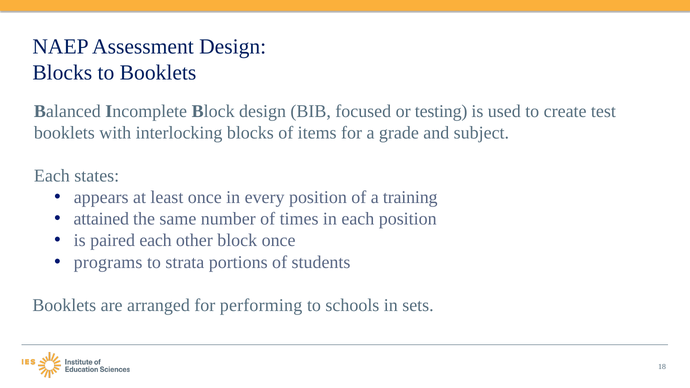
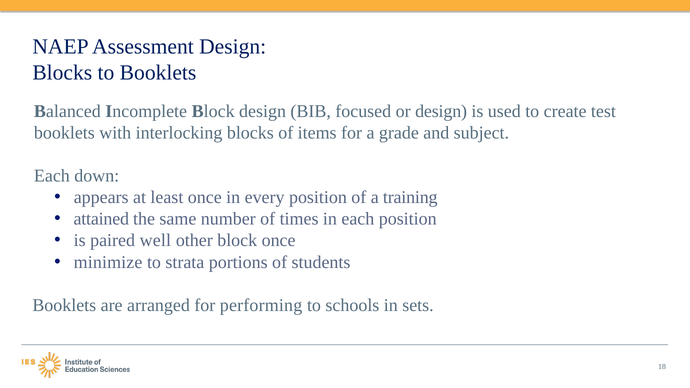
or testing: testing -> design (441, 111)
states: states -> down (97, 176)
paired each: each -> well (155, 241)
programs: programs -> minimize (108, 262)
